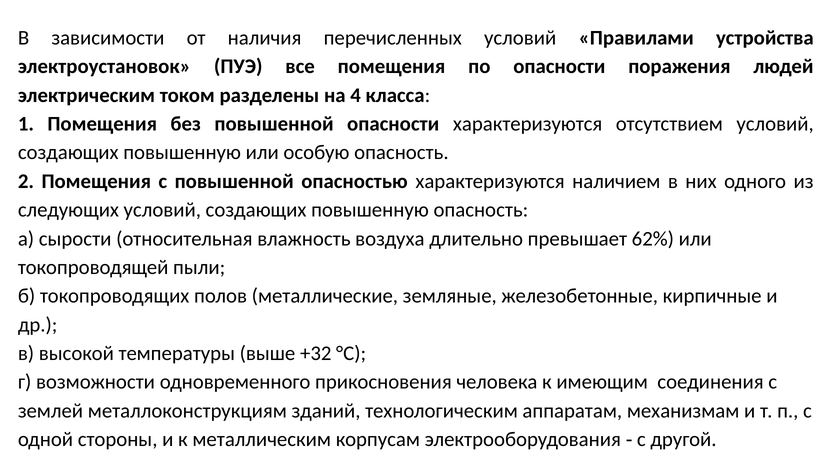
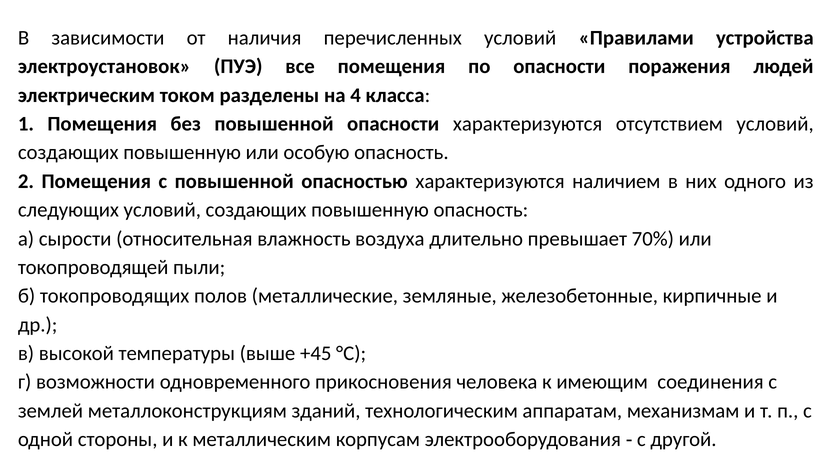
62%: 62% -> 70% (653, 239)
+32: +32 -> +45 (316, 353)
